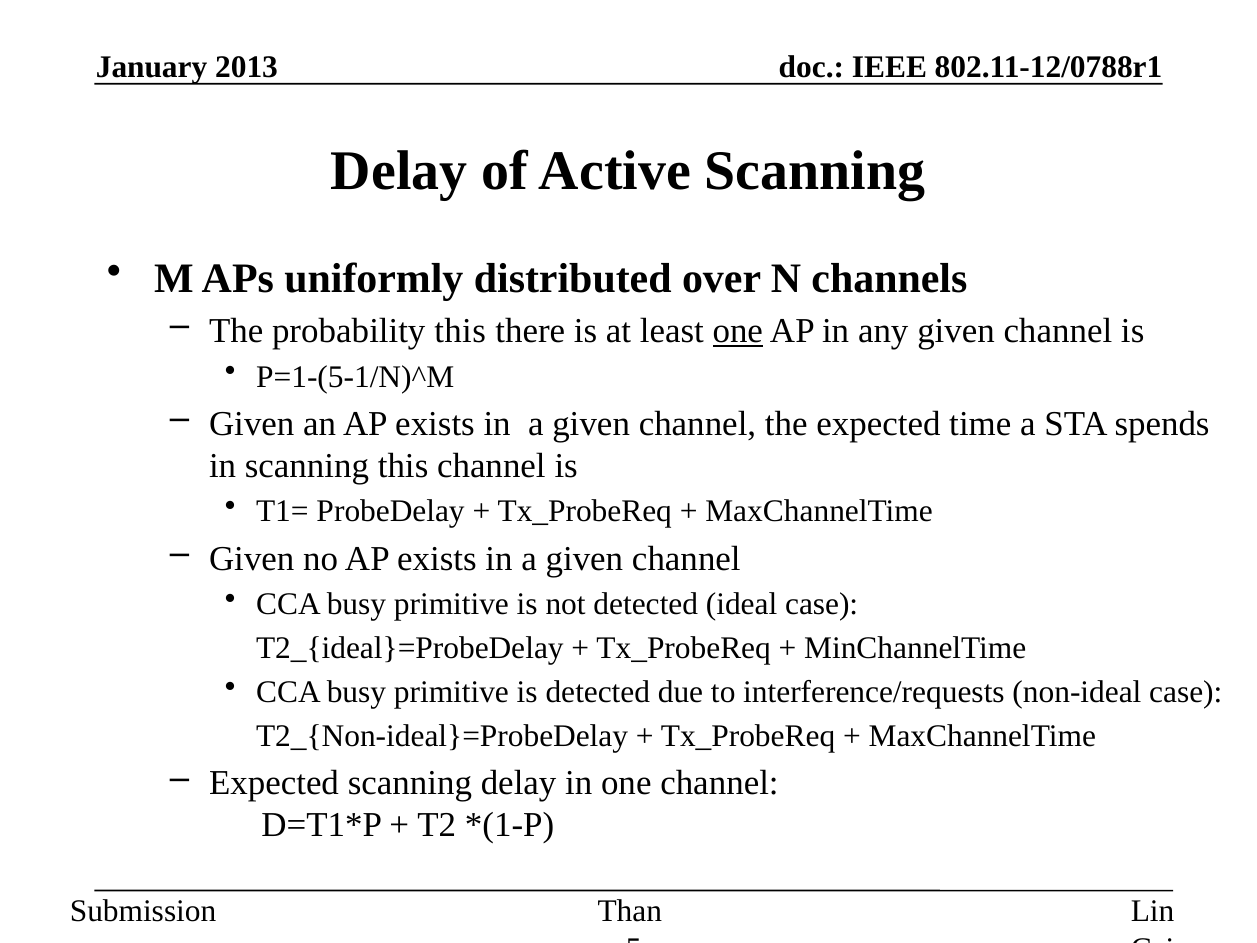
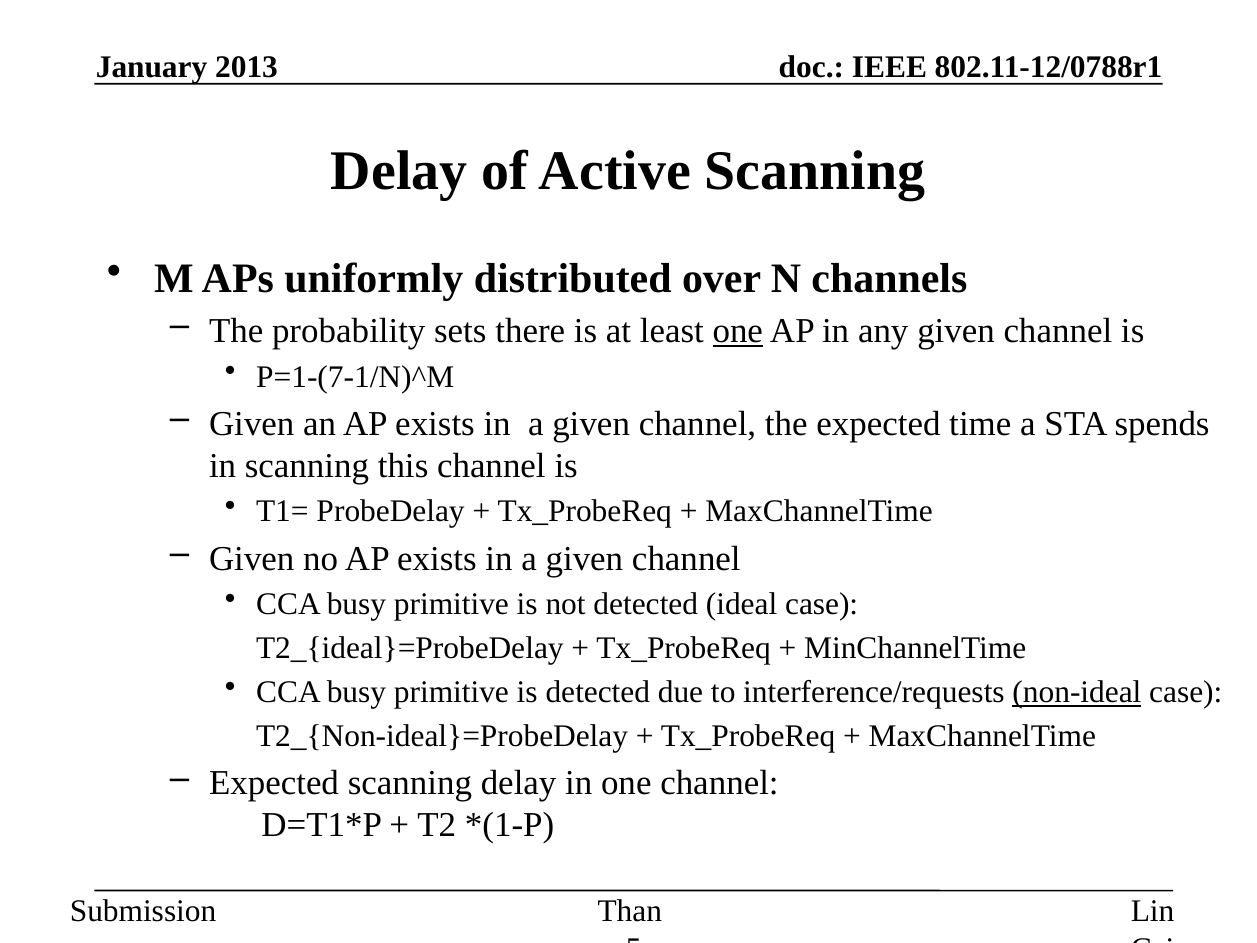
probability this: this -> sets (460, 331)
P=1-(5-1/N)^M: P=1-(5-1/N)^M -> P=1-(7-1/N)^M (355, 377)
non-ideal underline: none -> present (1077, 692)
